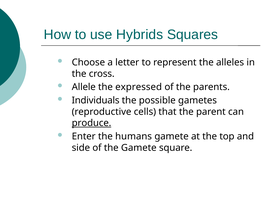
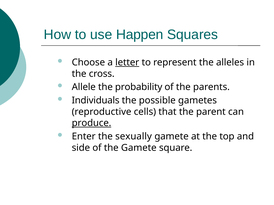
Hybrids: Hybrids -> Happen (140, 35)
letter underline: none -> present (127, 63)
expressed: expressed -> probability (139, 87)
humans: humans -> sexually (134, 137)
